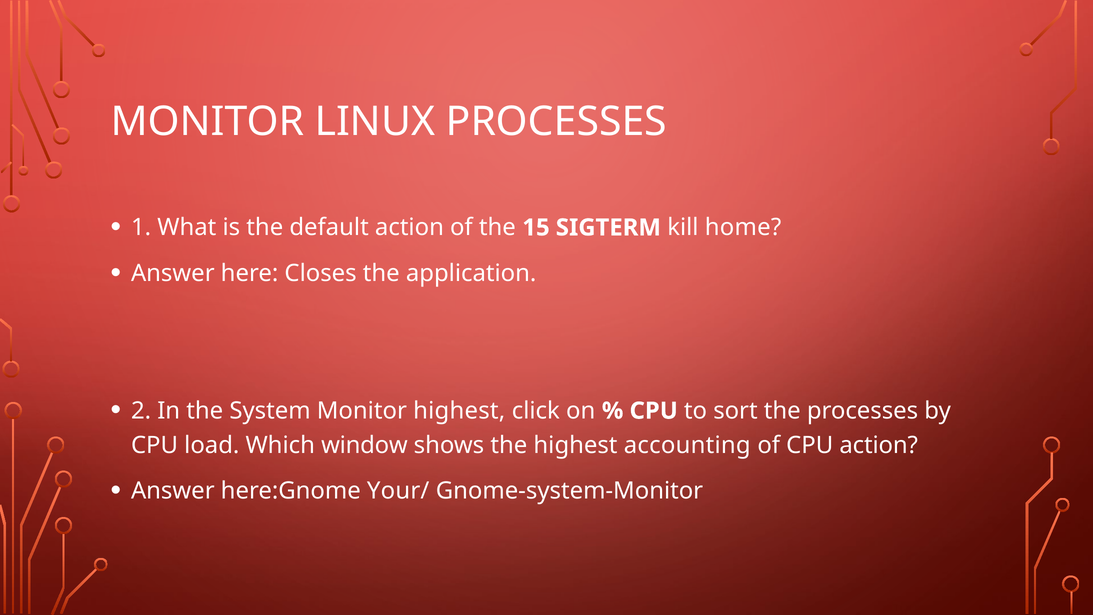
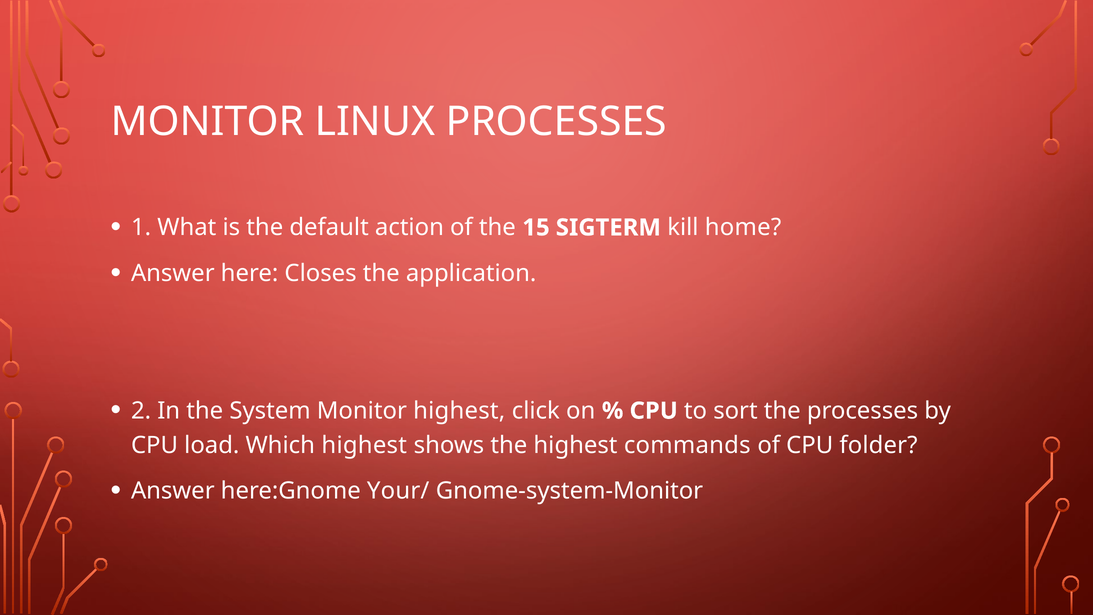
Which window: window -> highest (364, 445)
accounting: accounting -> commands (687, 445)
CPU action: action -> folder (879, 445)
